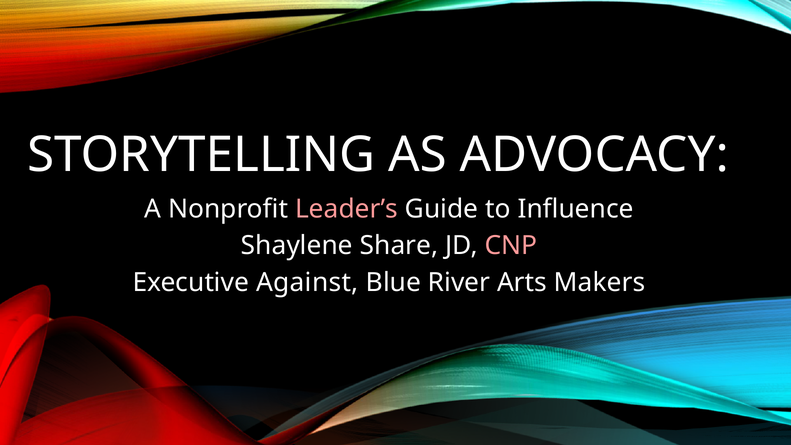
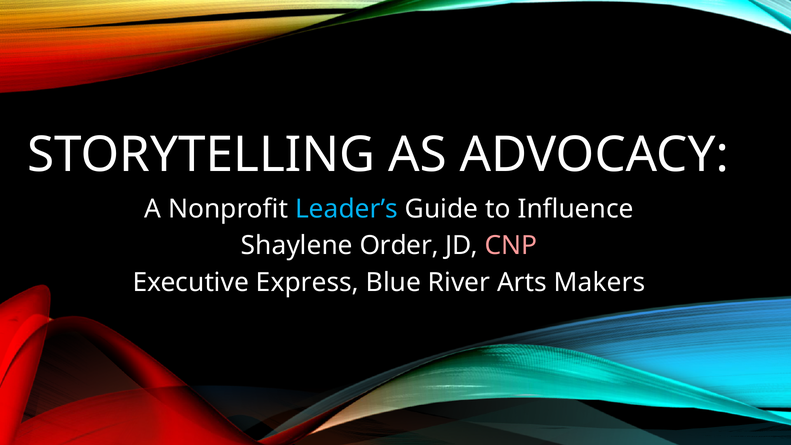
Leader’s colour: pink -> light blue (347, 209)
Share: Share -> Order (399, 246)
Against: Against -> Express (307, 282)
